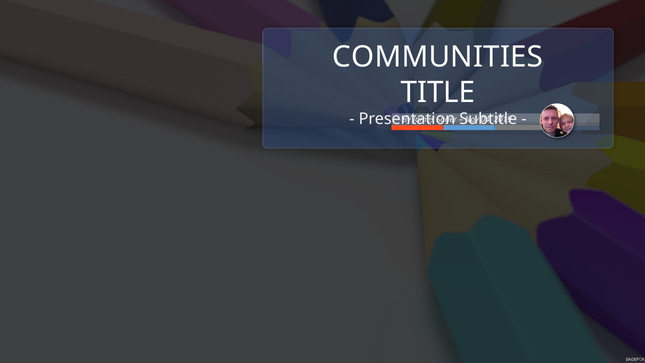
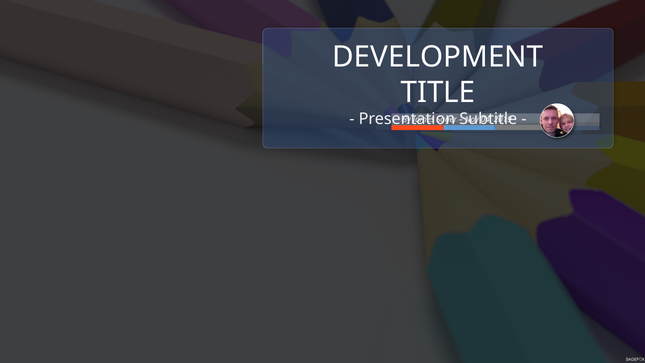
COMMUNITIES: COMMUNITIES -> DEVELOPMENT (438, 57)
